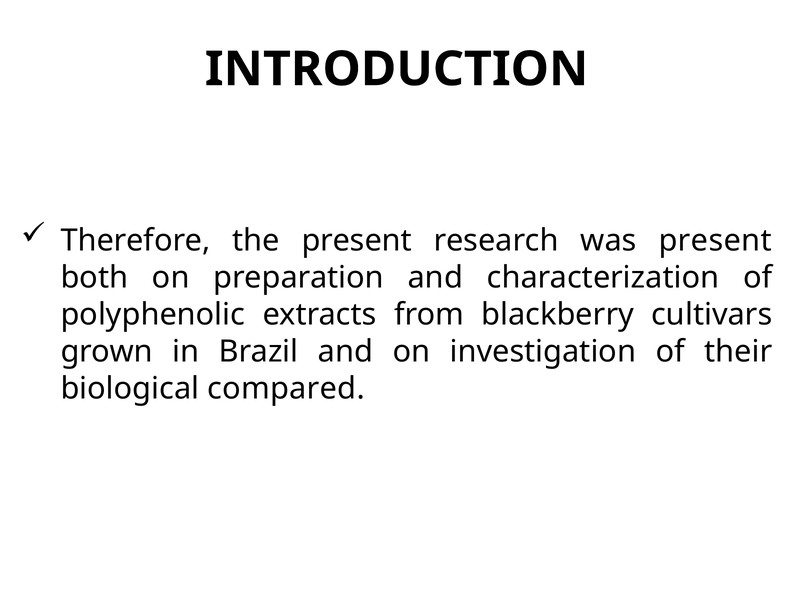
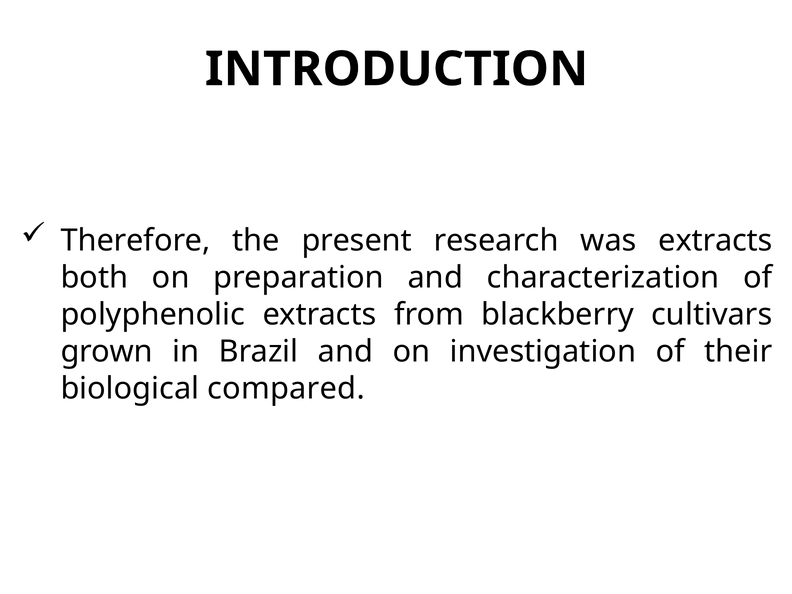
was present: present -> extracts (715, 240)
